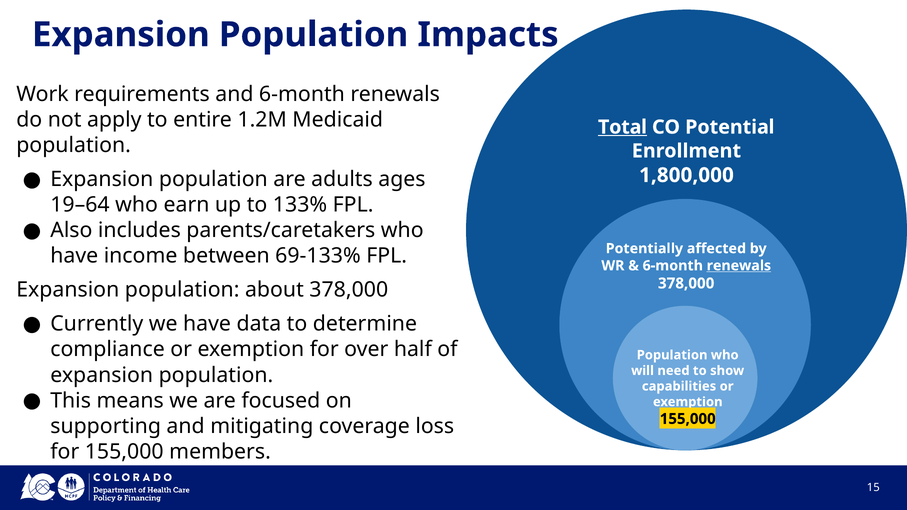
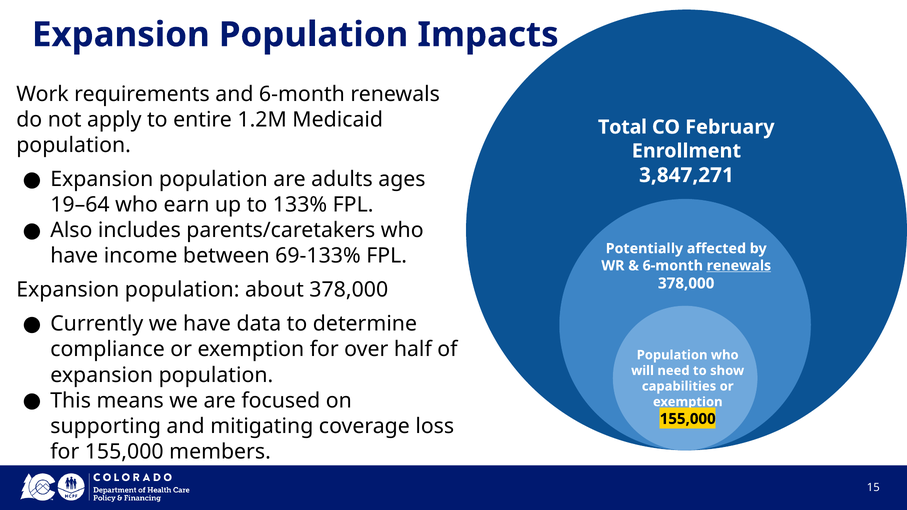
Total underline: present -> none (623, 127)
Potential: Potential -> February (730, 127)
1,800,000: 1,800,000 -> 3,847,271 (686, 175)
